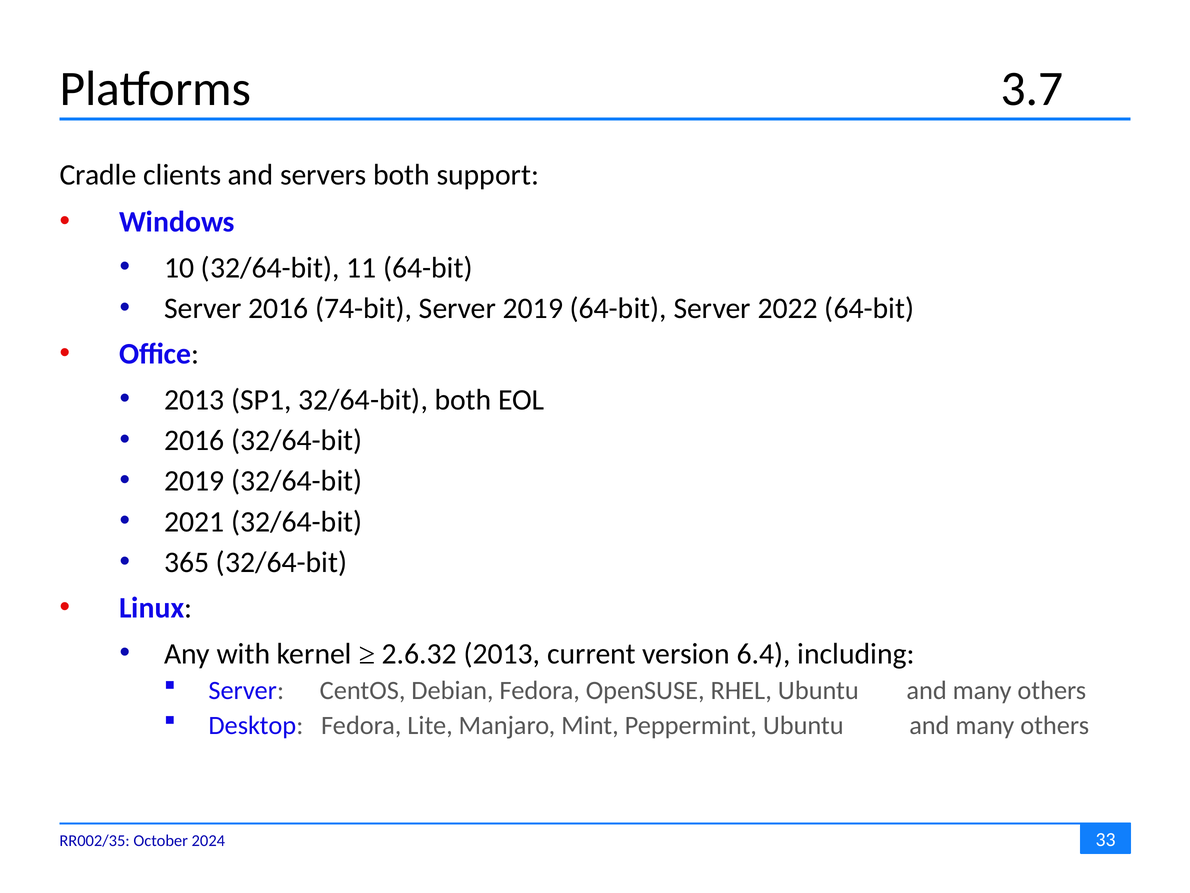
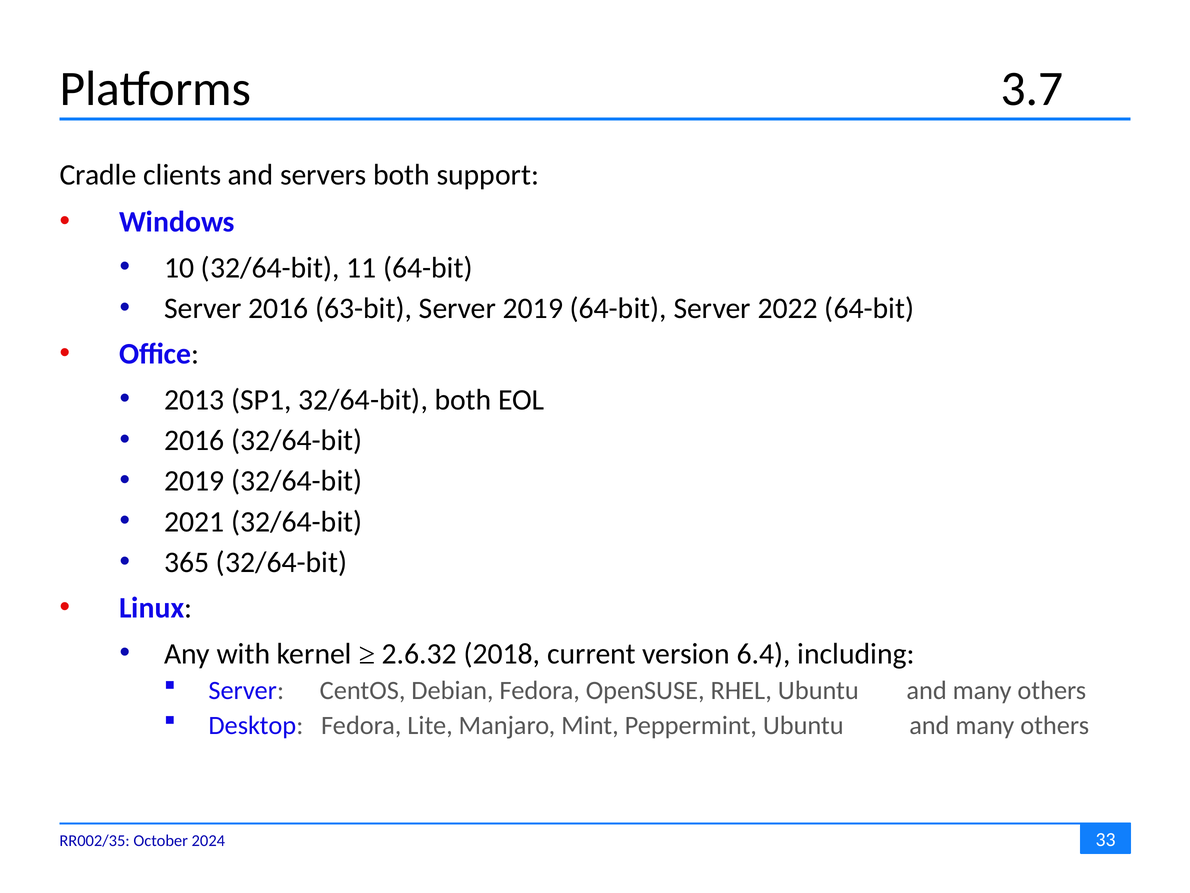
74-bit: 74-bit -> 63-bit (364, 308)
2.6.32 2013: 2013 -> 2018 (502, 653)
